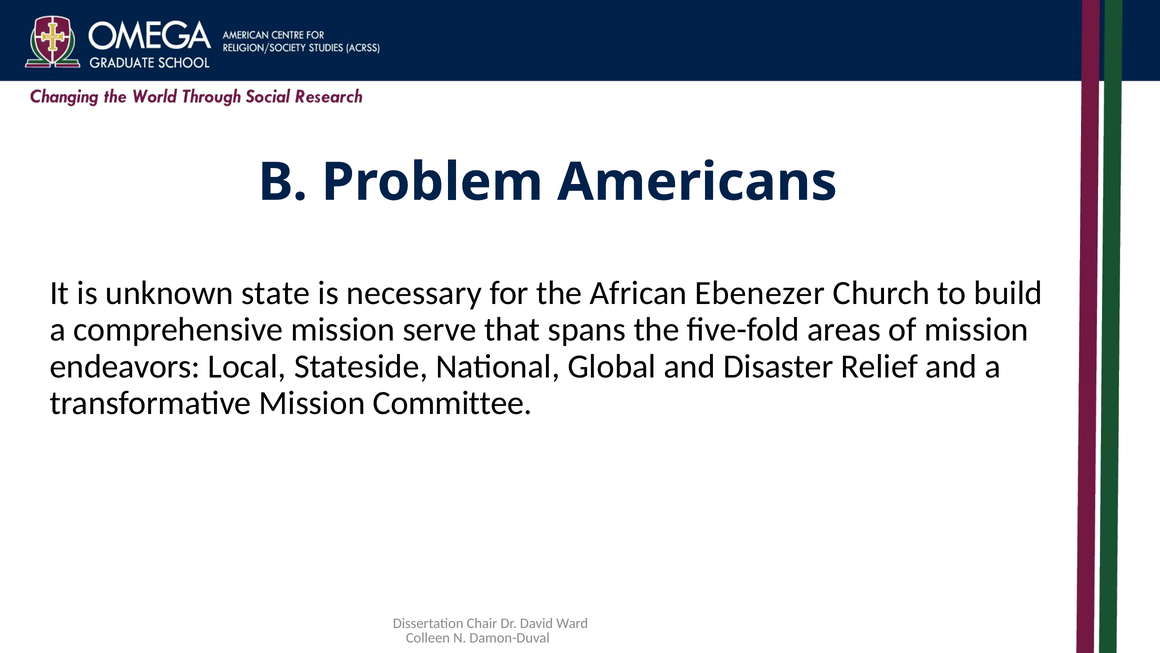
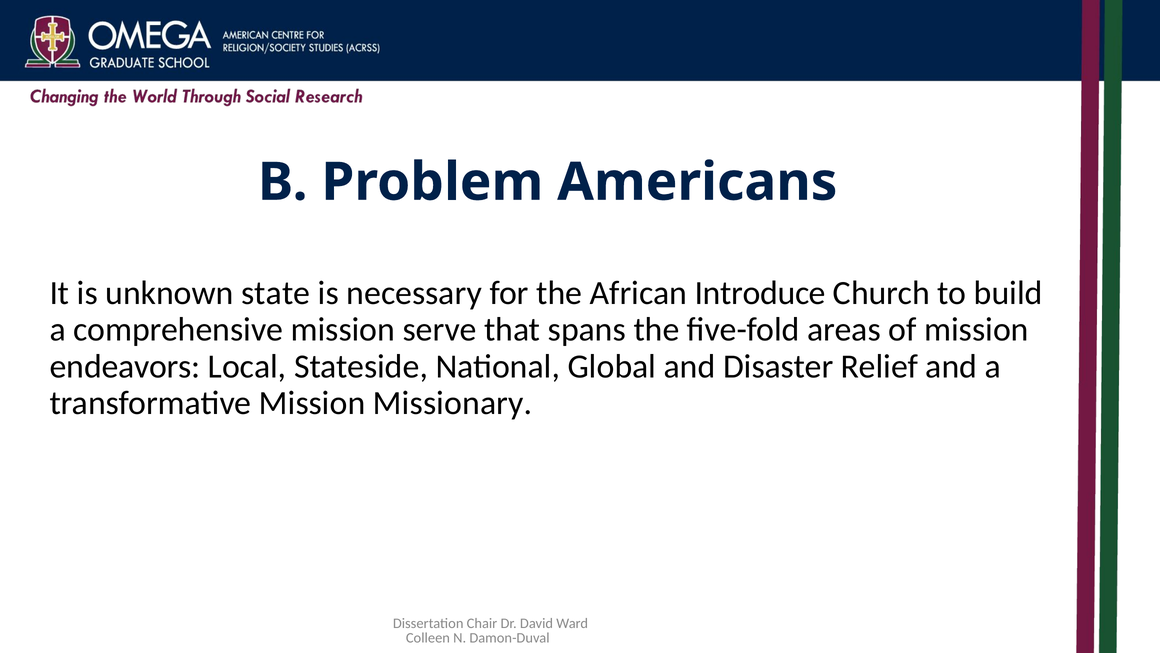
Ebenezer: Ebenezer -> Introduce (760, 293)
Committee: Committee -> Missionary (453, 403)
